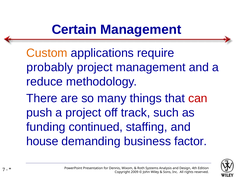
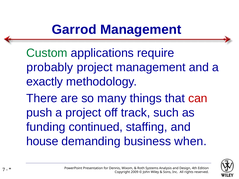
Certain: Certain -> Garrod (74, 30)
Custom colour: orange -> green (47, 53)
reduce: reduce -> exactly (45, 82)
factor: factor -> when (191, 141)
